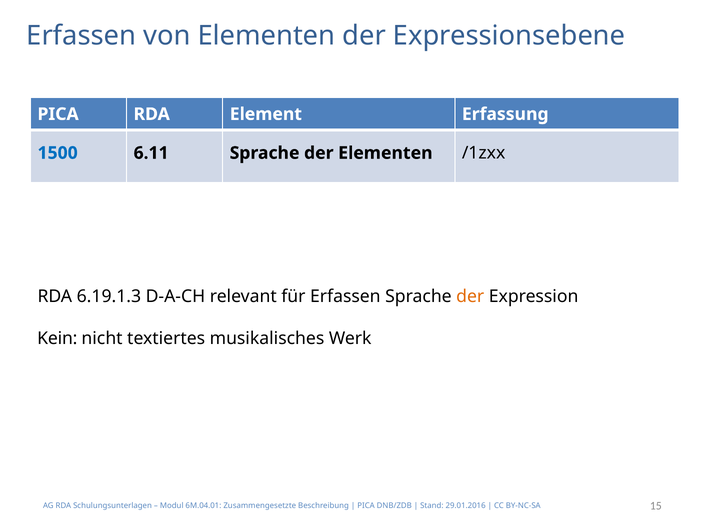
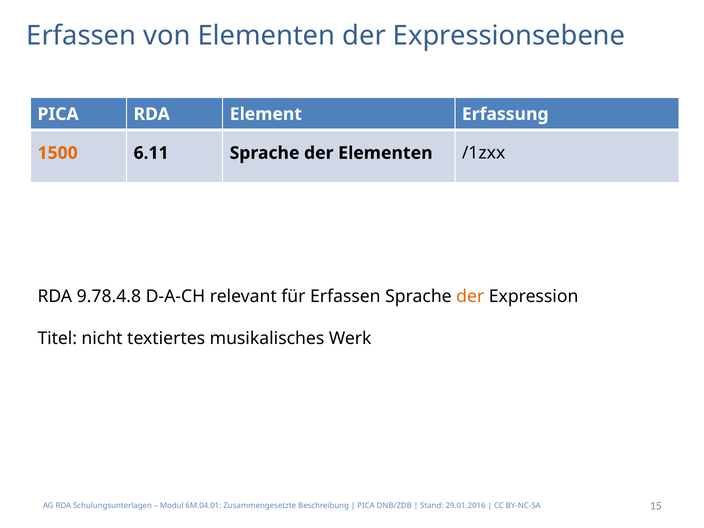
1500 colour: blue -> orange (58, 153)
6.19.1.3: 6.19.1.3 -> 9.78.4.8 (109, 296)
Kein: Kein -> Titel (57, 339)
